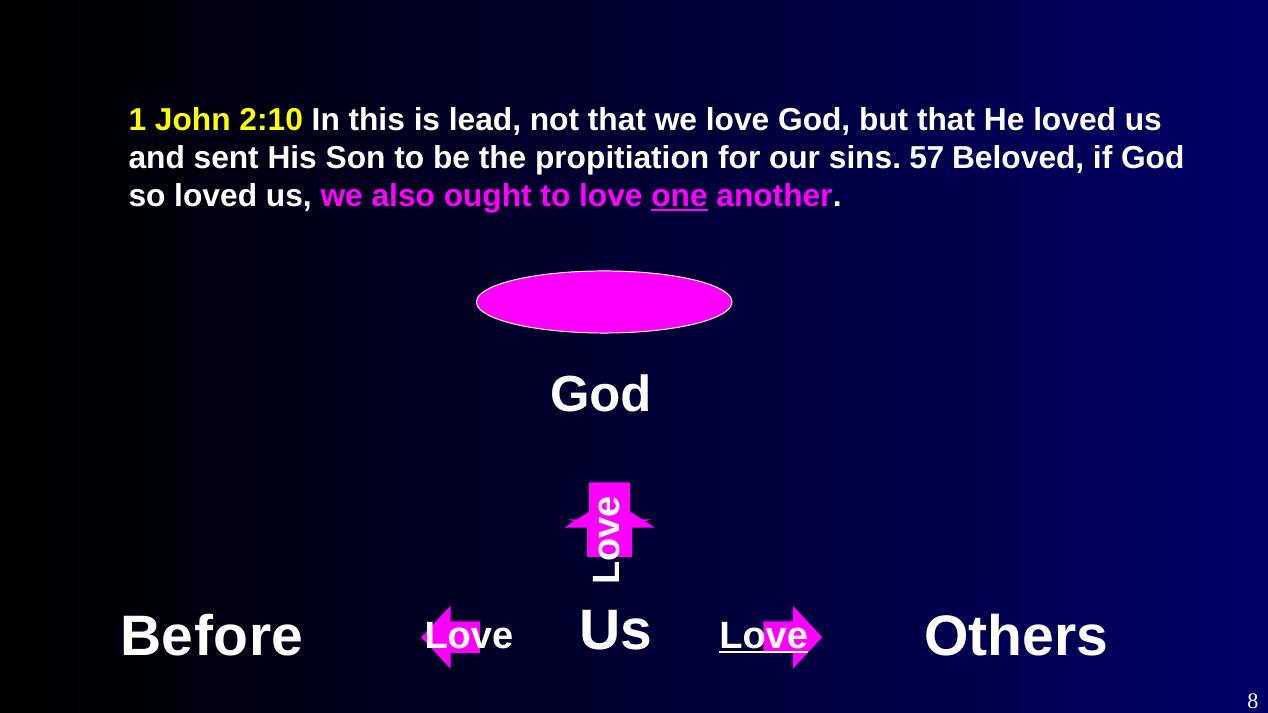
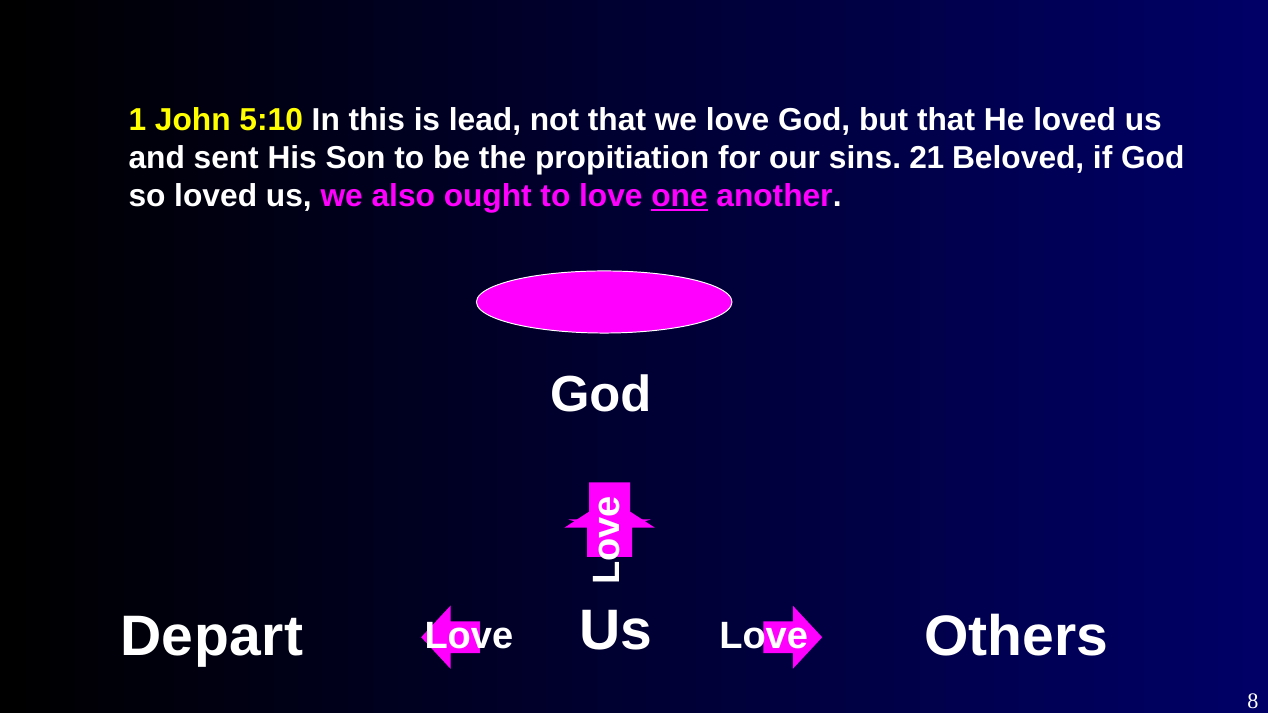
2:10: 2:10 -> 5:10 (271, 120)
57: 57 -> 21 (927, 158)
Before: Before -> Depart (212, 637)
Love underline: present -> none (764, 636)
